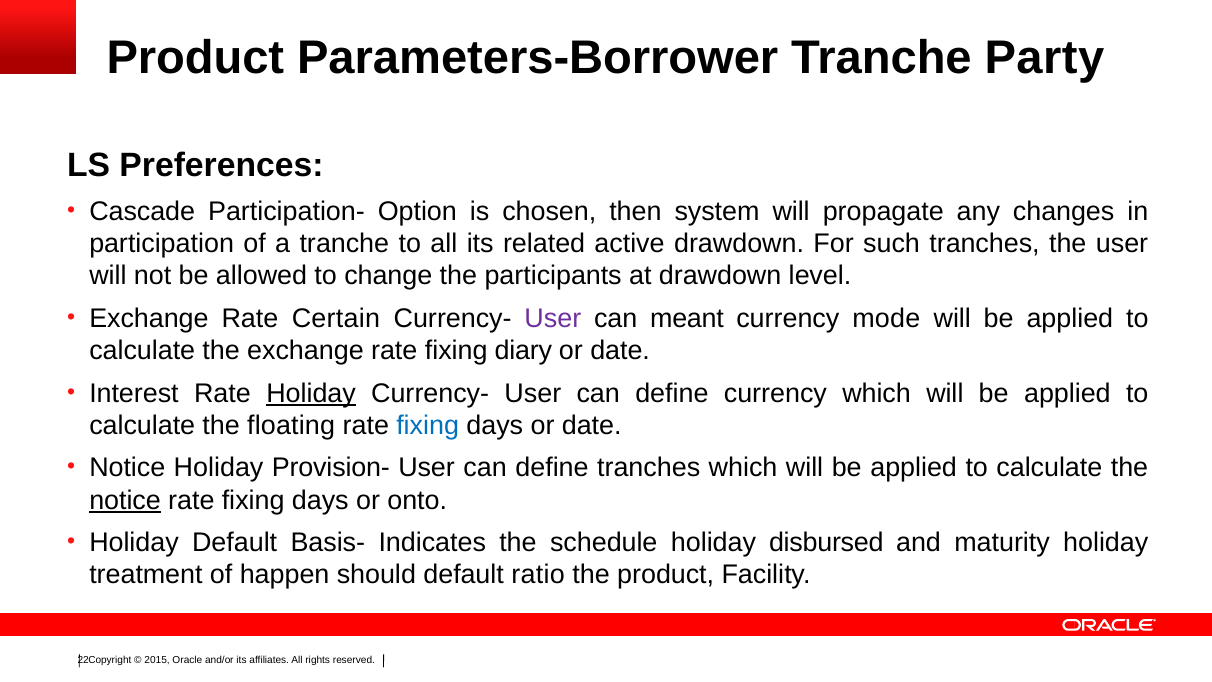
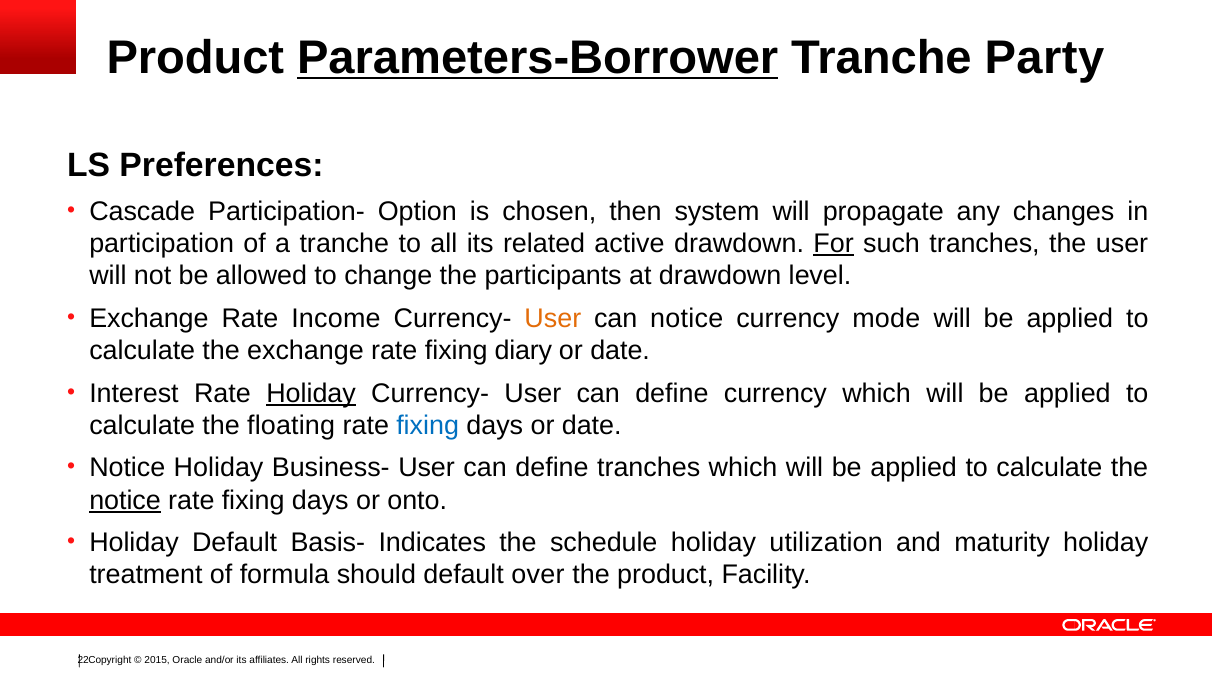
Parameters-Borrower underline: none -> present (538, 58)
For underline: none -> present (834, 244)
Certain: Certain -> Income (336, 318)
User colour: purple -> orange (553, 318)
can meant: meant -> notice (687, 318)
Provision-: Provision- -> Business- (331, 468)
disbursed: disbursed -> utilization (826, 542)
happen: happen -> formula (285, 575)
ratio: ratio -> over (538, 575)
